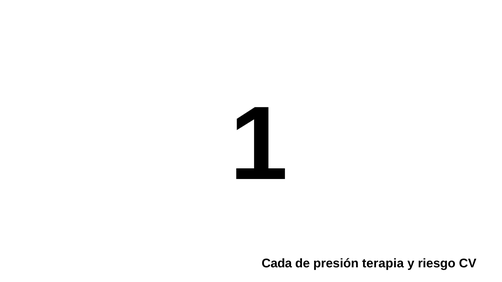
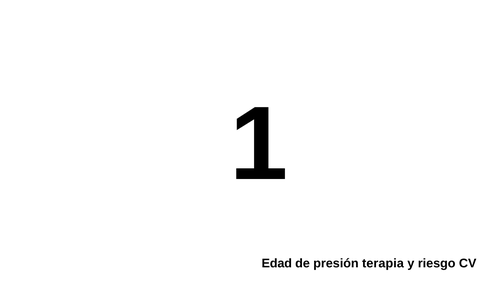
Cada: Cada -> Edad (277, 264)
